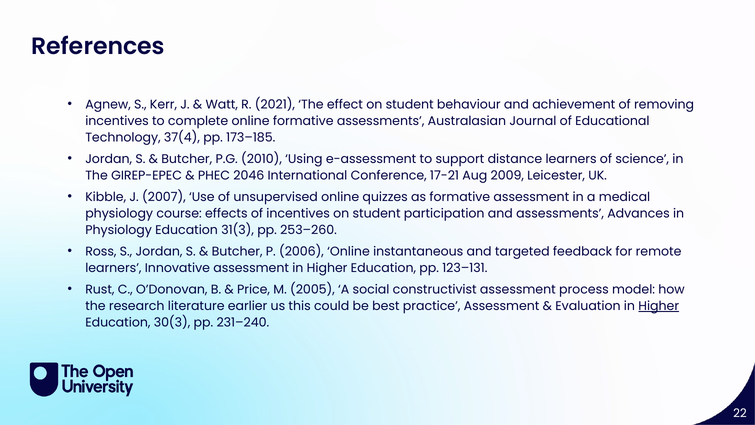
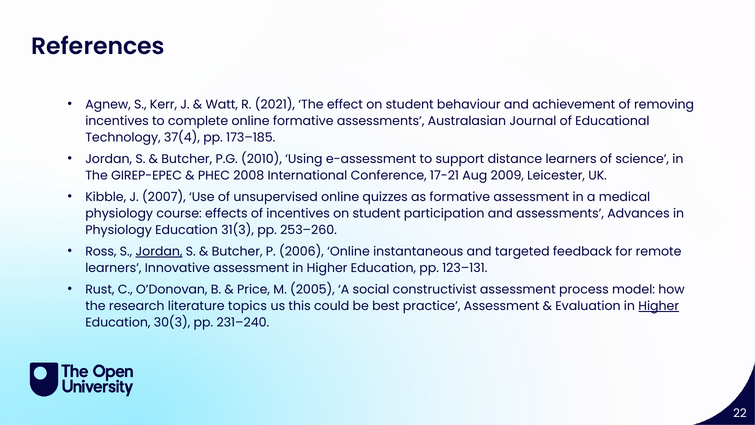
2046: 2046 -> 2008 (249, 176)
Jordan underline: none -> present (159, 251)
earlier: earlier -> topics (247, 306)
